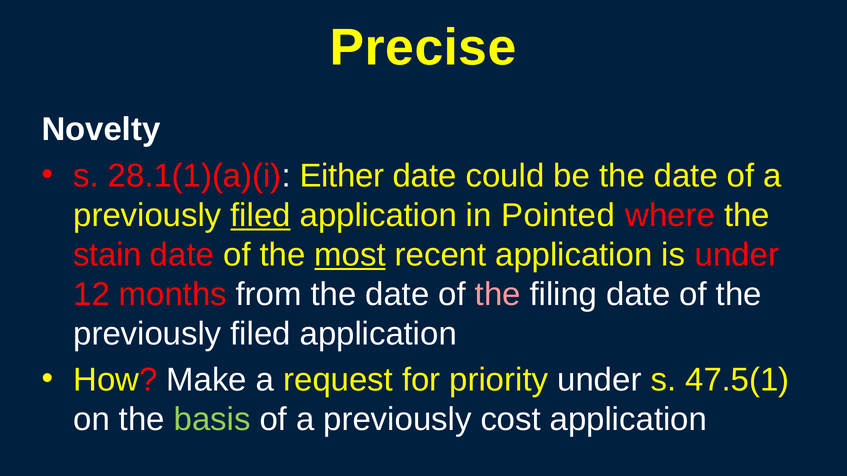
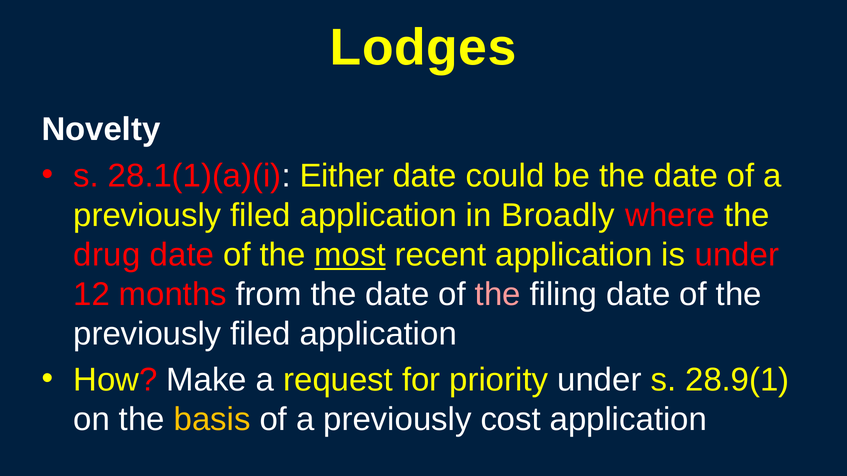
Precise: Precise -> Lodges (423, 48)
filed underline: present -> none (261, 215)
Pointed: Pointed -> Broadly (558, 215)
stain: stain -> drug (107, 255)
47.5(1: 47.5(1 -> 28.9(1 (737, 380)
basis colour: light green -> yellow (212, 420)
